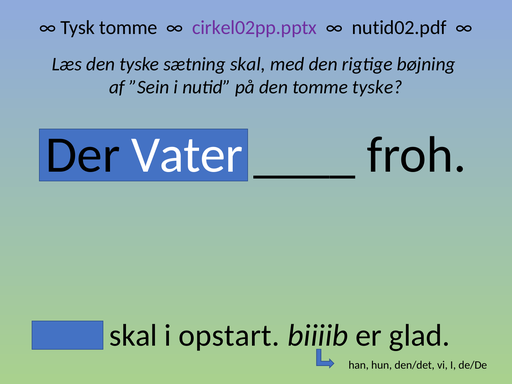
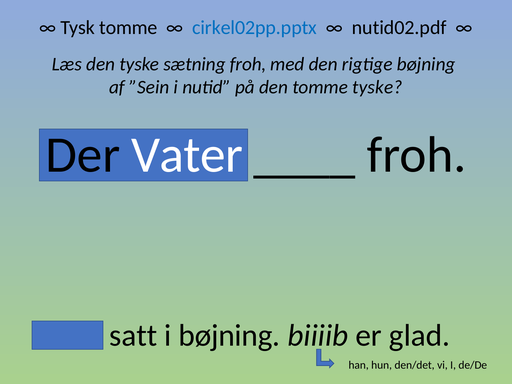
cirkel02pp.pptx colour: purple -> blue (255, 28)
sætning skal: skal -> froh (248, 64)
skal: skal -> satt (133, 335)
i opstart: opstart -> bøjning (229, 335)
